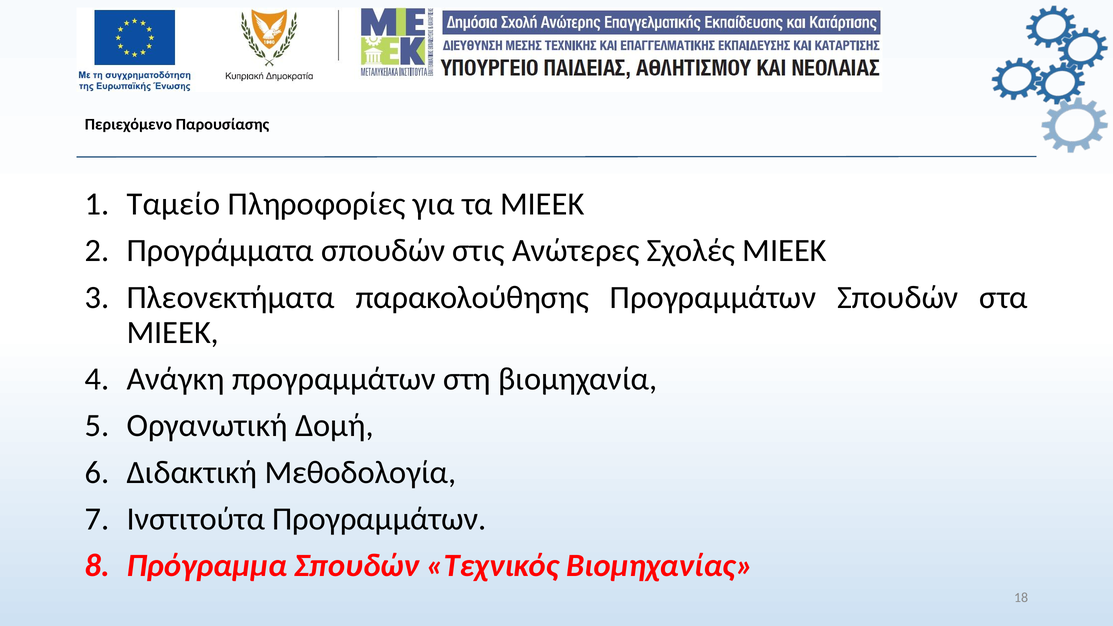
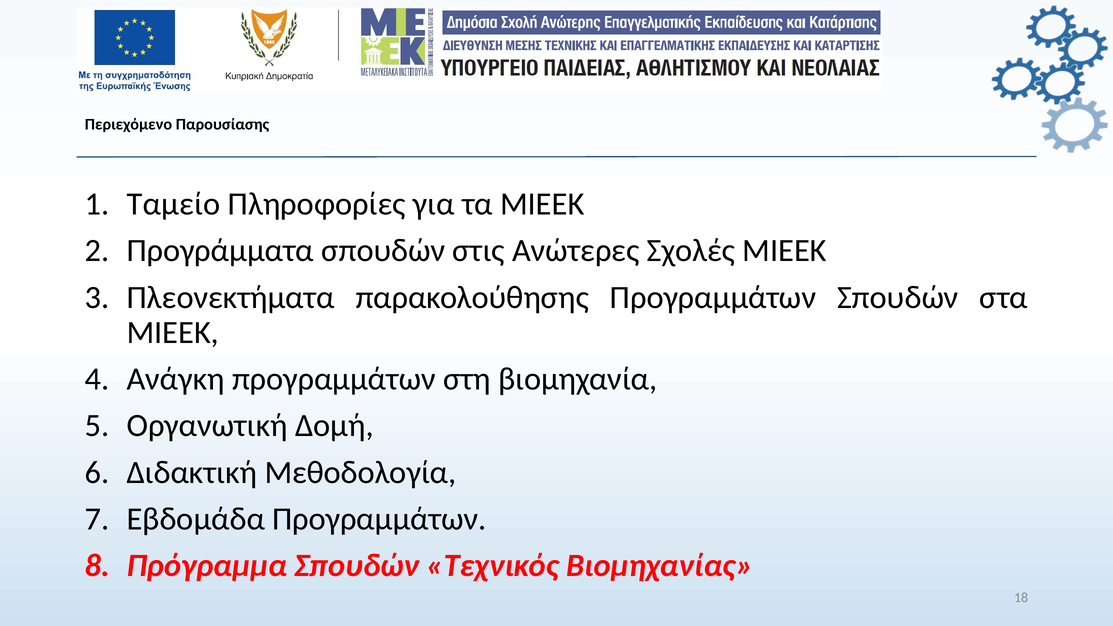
Ινστιτούτα: Ινστιτούτα -> Εβδομάδα (196, 519)
